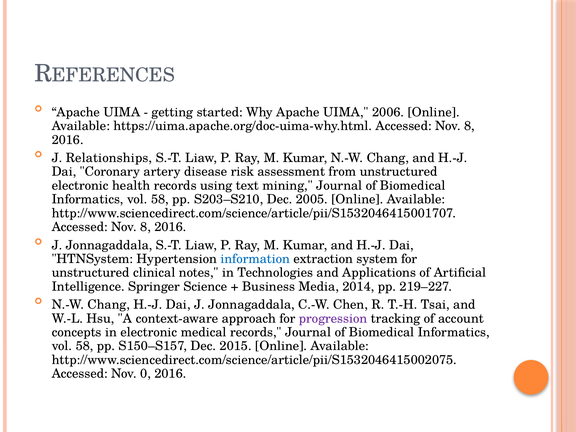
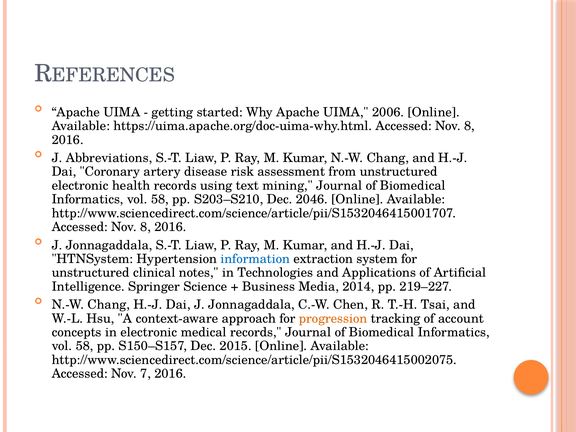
Relationships: Relationships -> Abbreviations (109, 158)
2005: 2005 -> 2046 (312, 199)
progression colour: purple -> orange (333, 318)
0: 0 -> 7 (146, 374)
